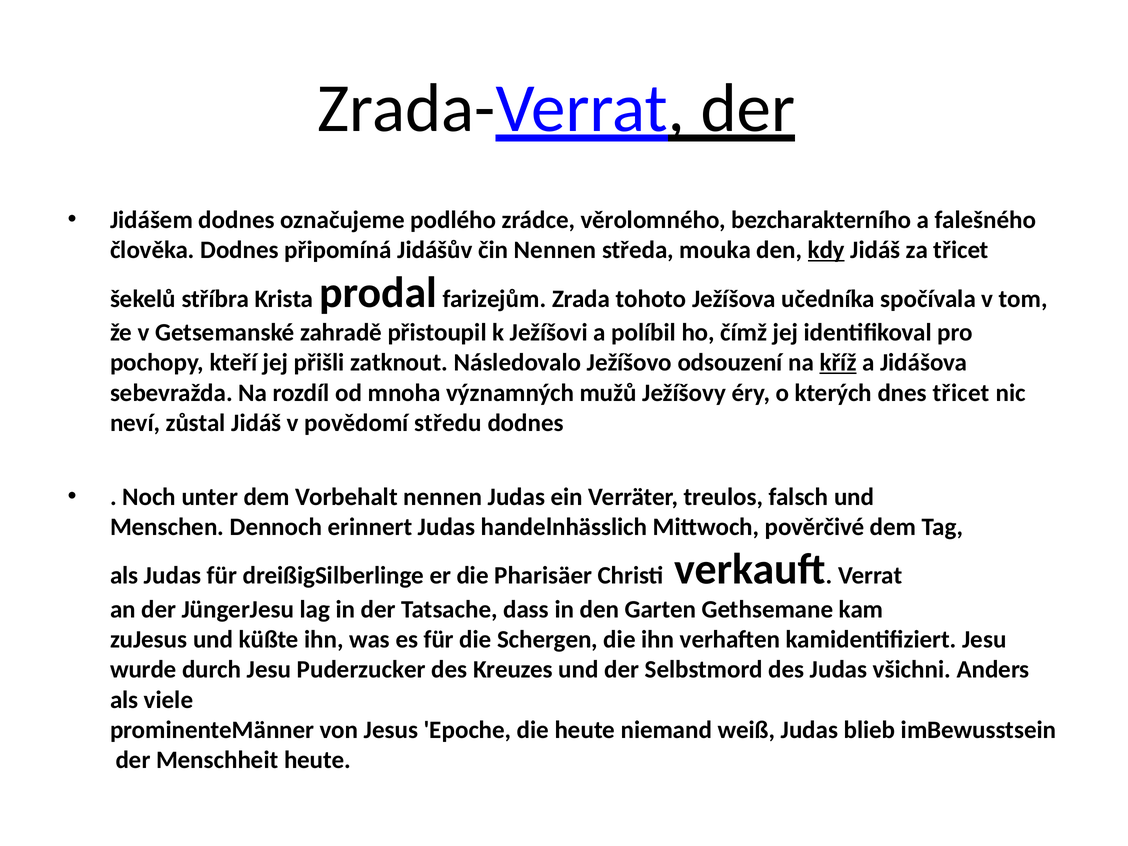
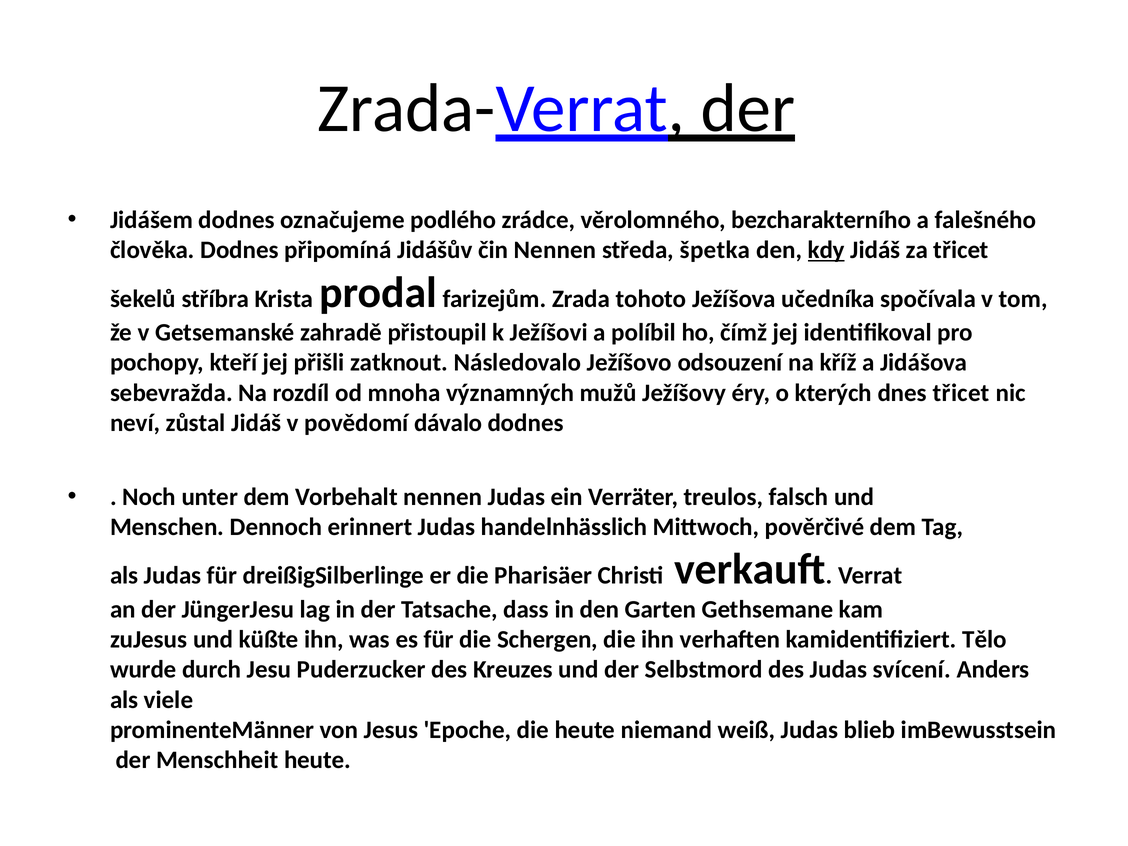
mouka: mouka -> špetka (715, 250)
kříž underline: present -> none (838, 363)
středu: středu -> dávalo (448, 423)
kamidentifiziert Jesu: Jesu -> Tělo (984, 640)
všichni: všichni -> svícení (912, 670)
